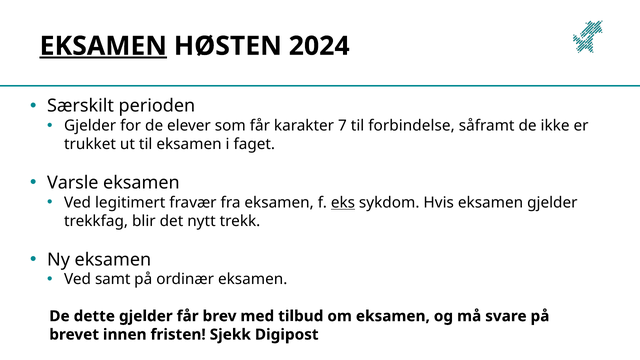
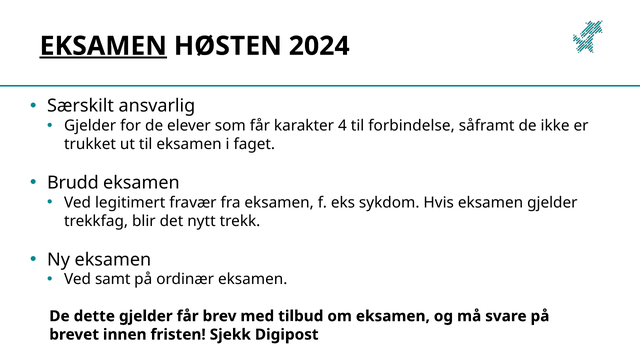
perioden: perioden -> ansvarlig (157, 106)
7: 7 -> 4 (342, 126)
Varsle: Varsle -> Brudd (73, 183)
eks underline: present -> none (343, 203)
